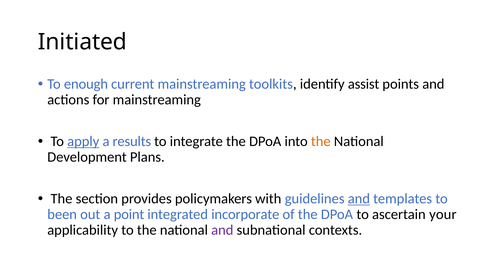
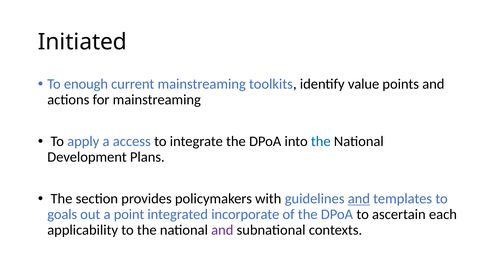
assist: assist -> value (364, 84)
apply underline: present -> none (83, 142)
results: results -> access (132, 142)
the colour: orange -> blue (321, 142)
been: been -> goals (62, 215)
your: your -> each (443, 215)
